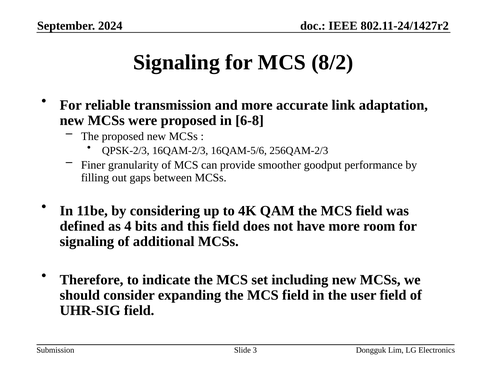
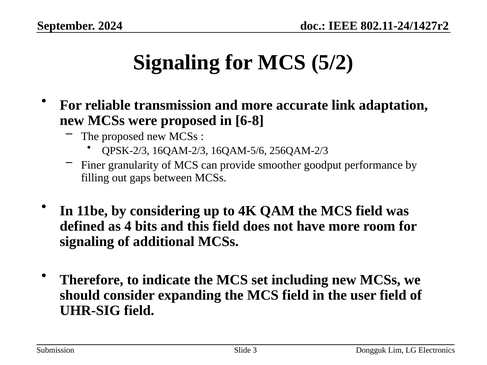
8/2: 8/2 -> 5/2 (332, 62)
